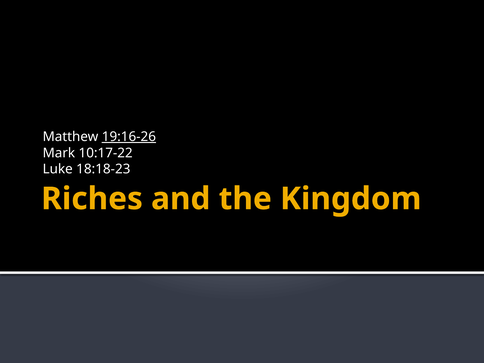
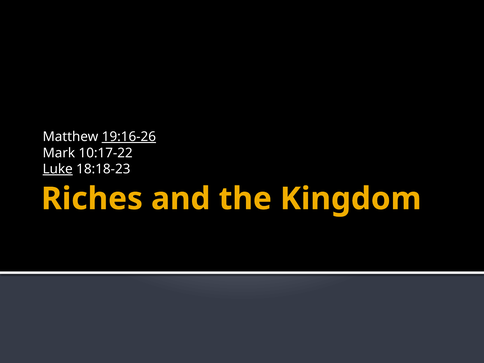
Luke underline: none -> present (58, 169)
